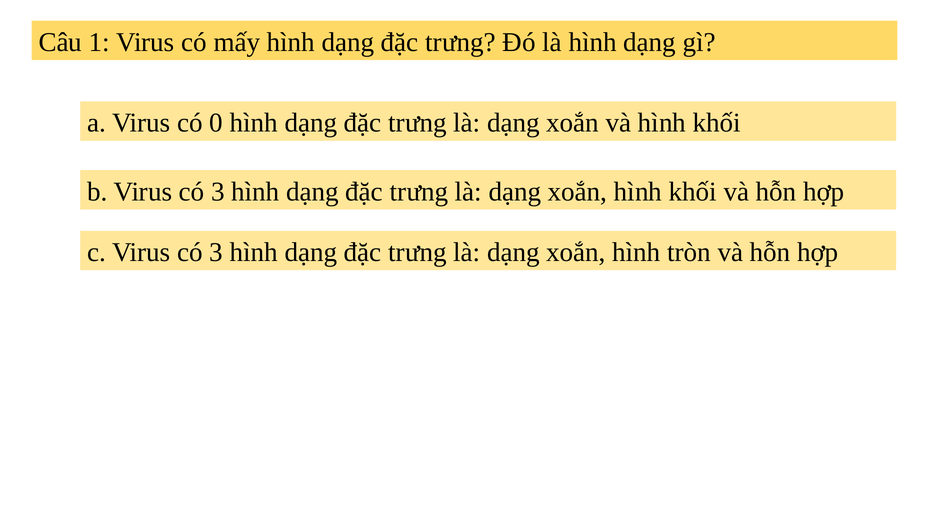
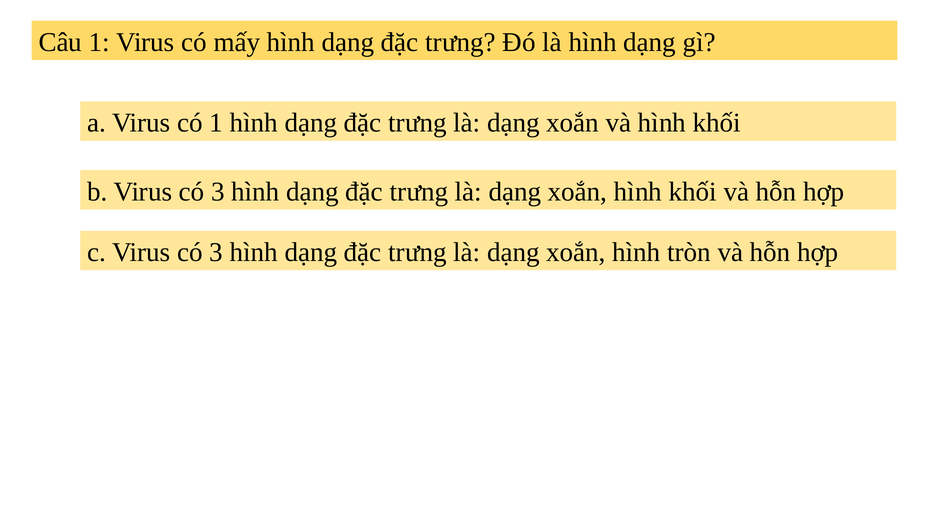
có 0: 0 -> 1 (216, 123)
